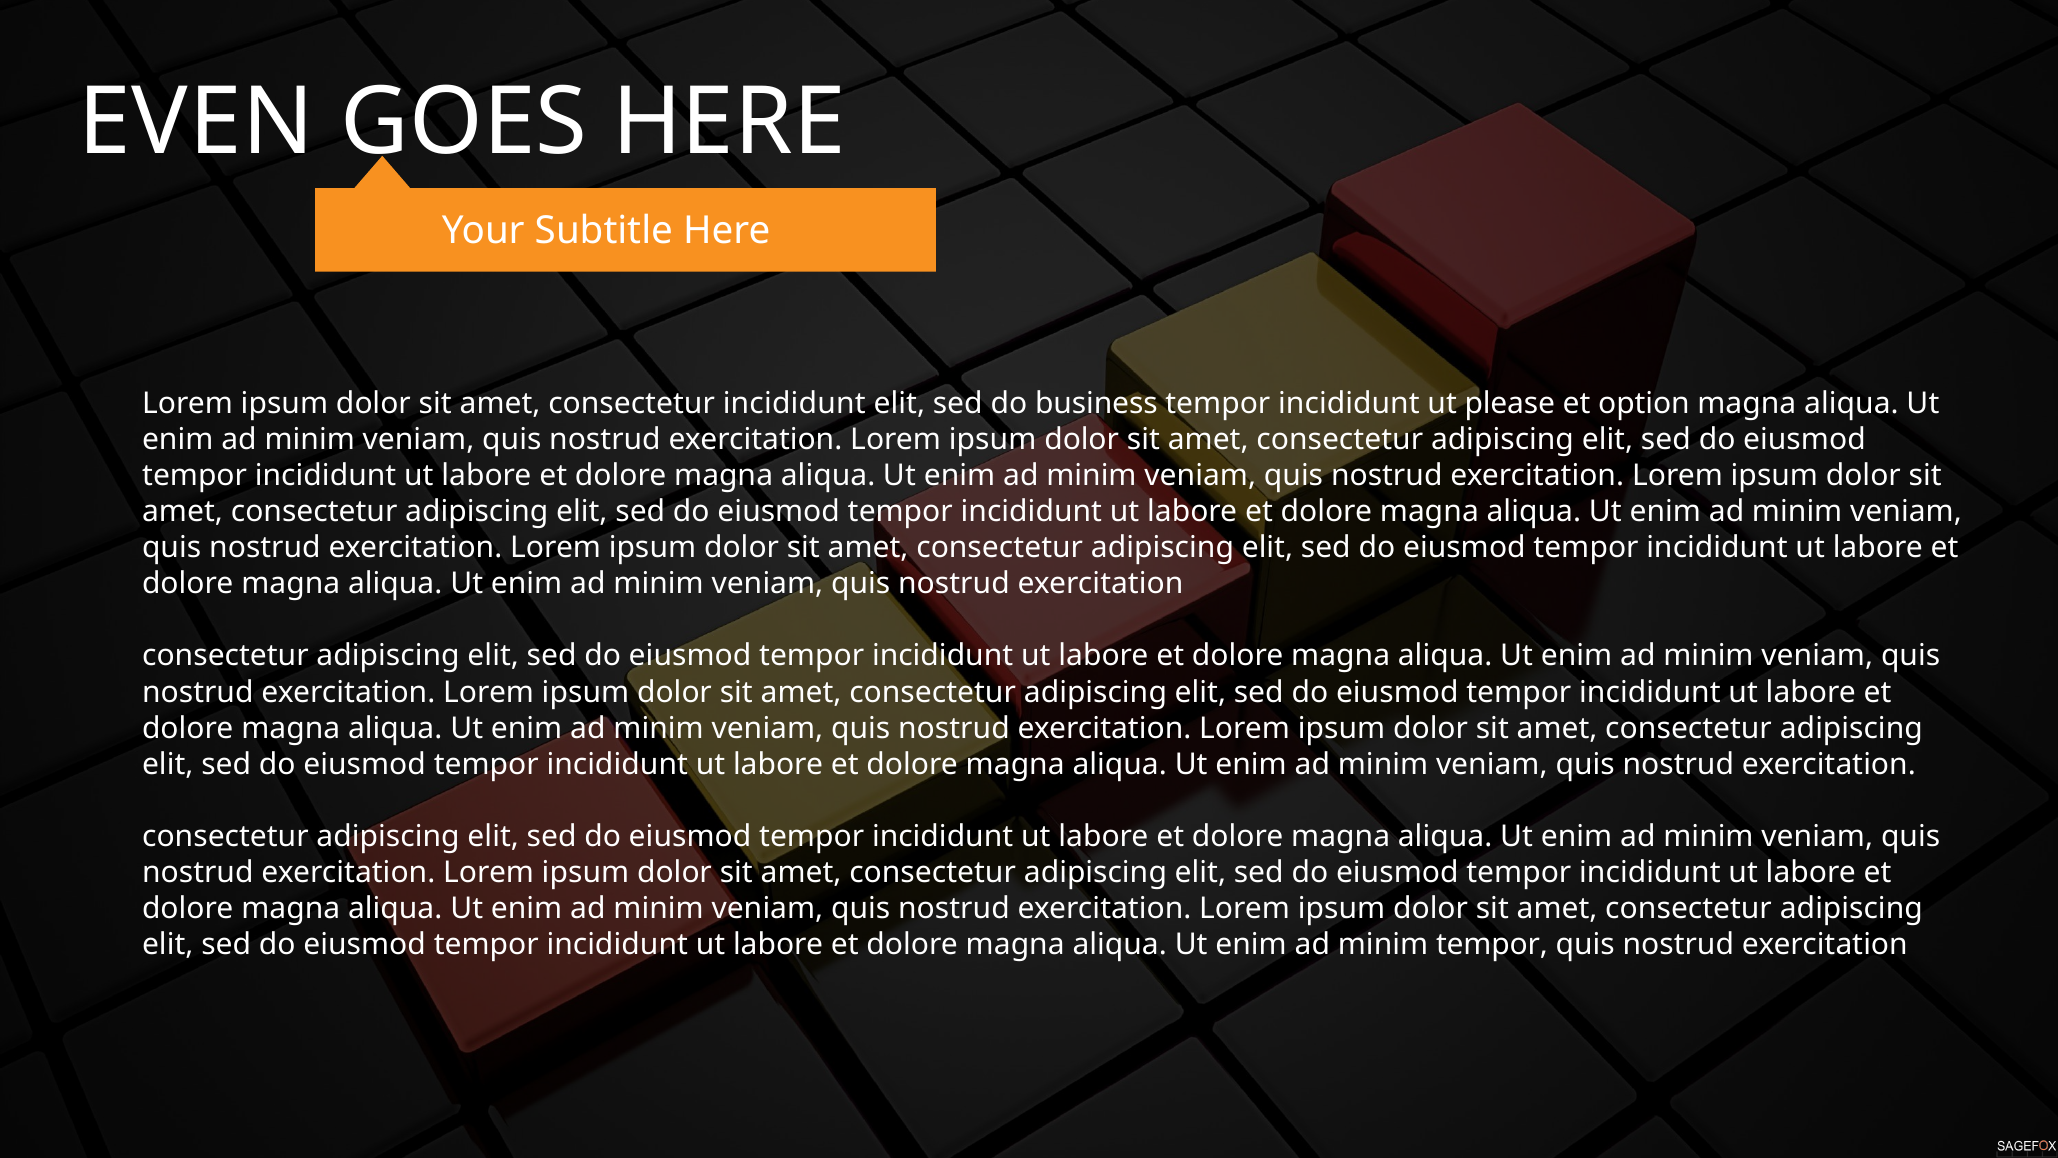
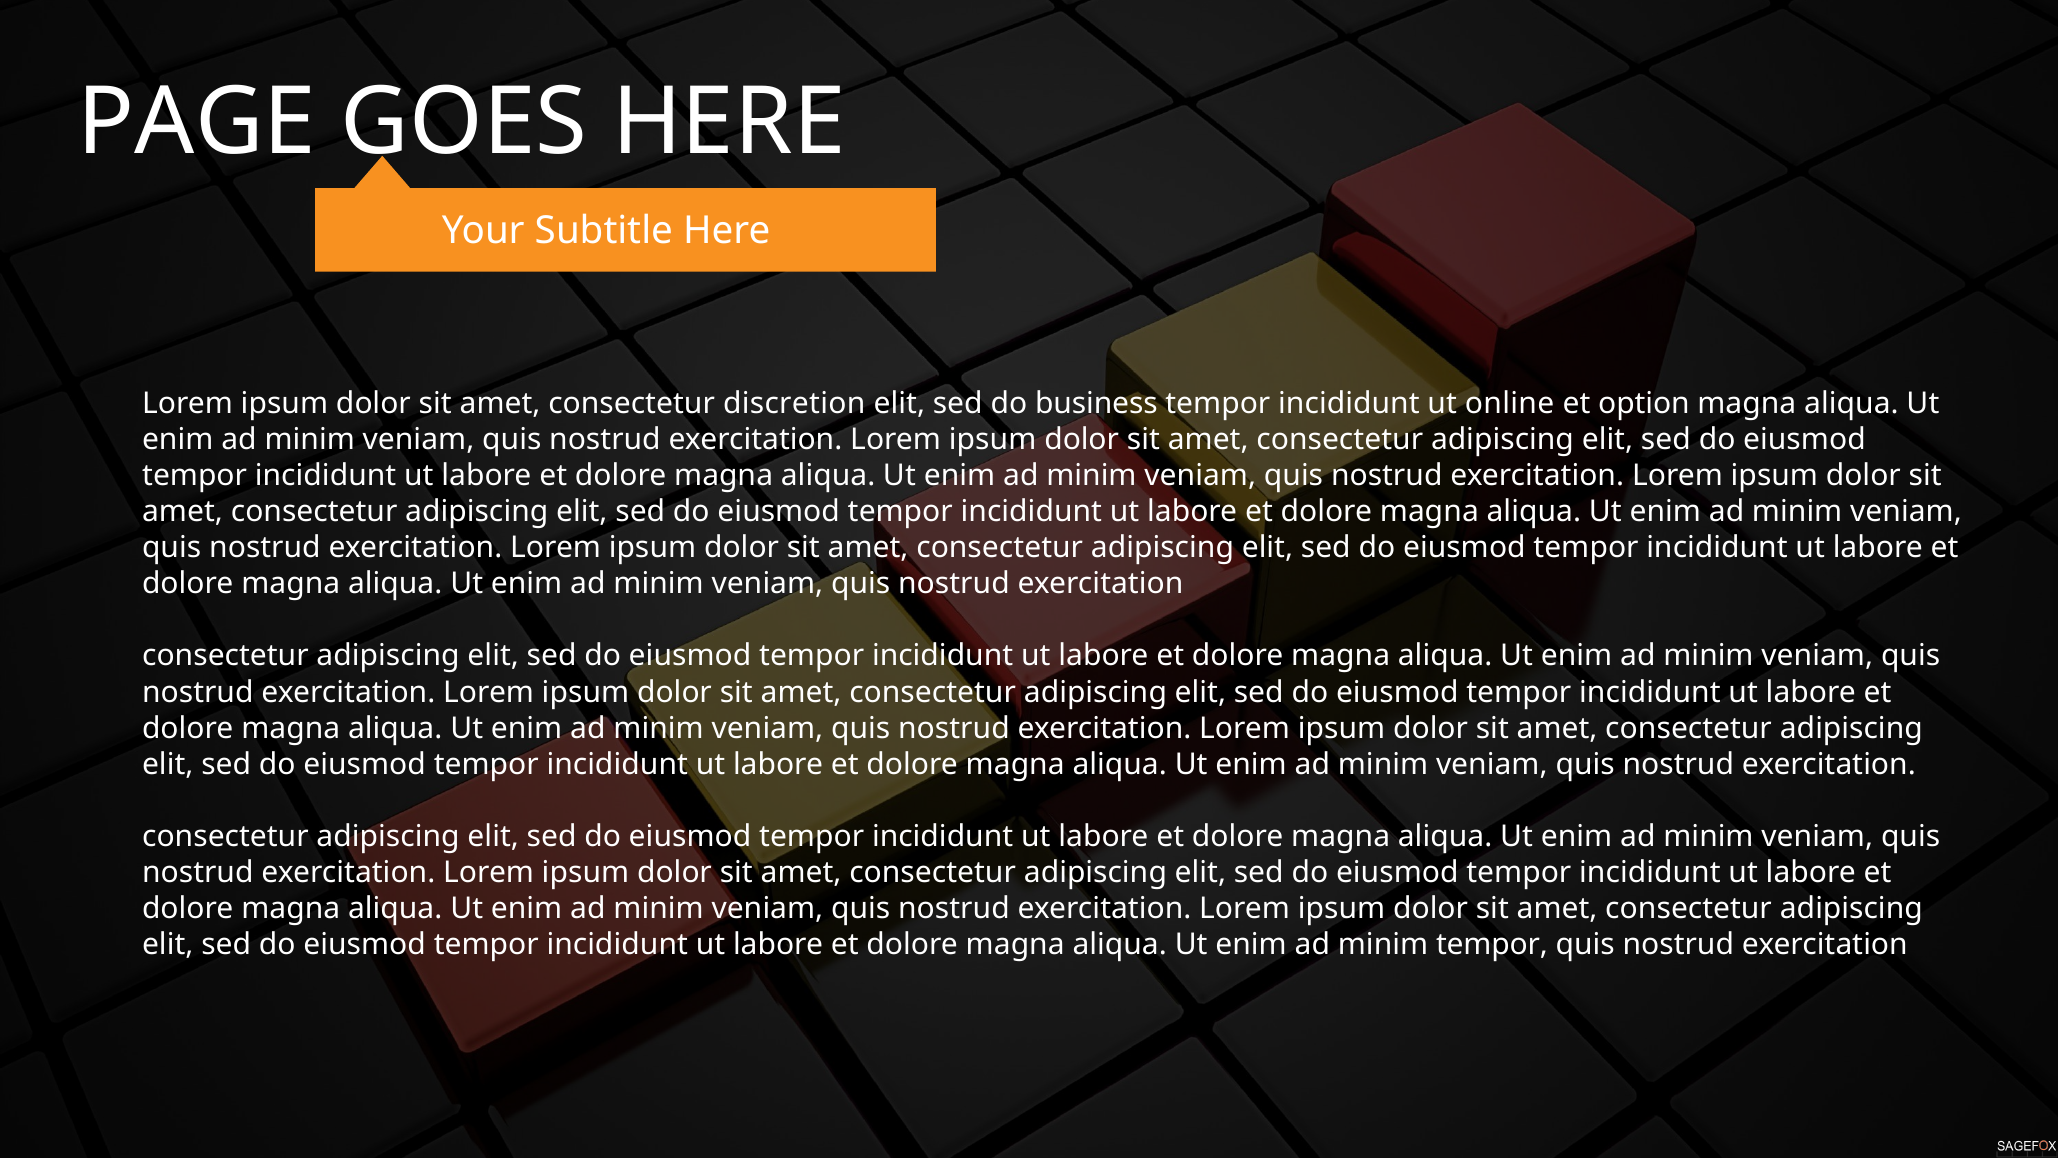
EVEN: EVEN -> PAGE (197, 122)
consectetur incididunt: incididunt -> discretion (794, 404)
please: please -> online (1510, 404)
